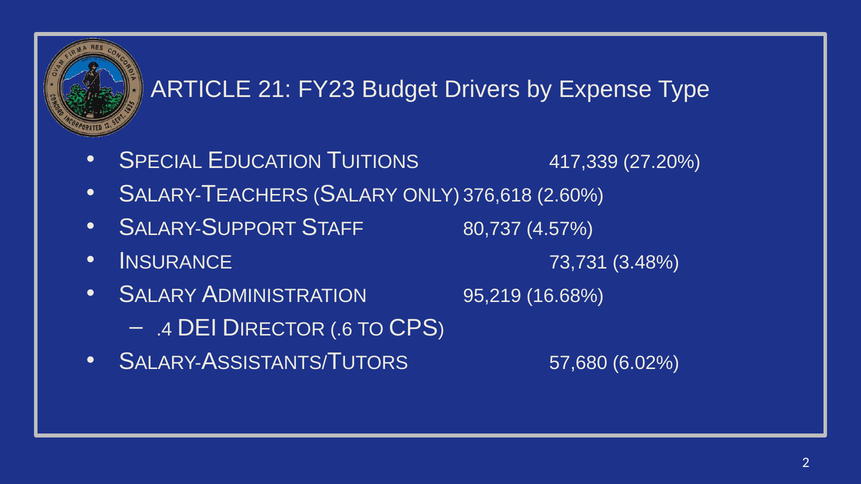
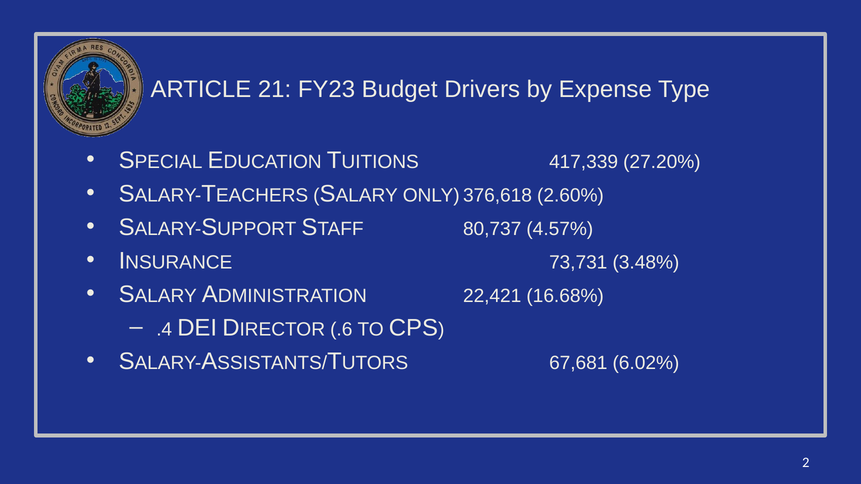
95,219: 95,219 -> 22,421 (492, 296)
57,680: 57,680 -> 67,681 (578, 363)
